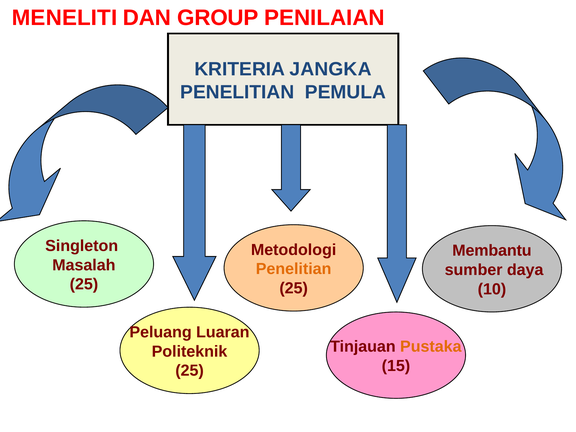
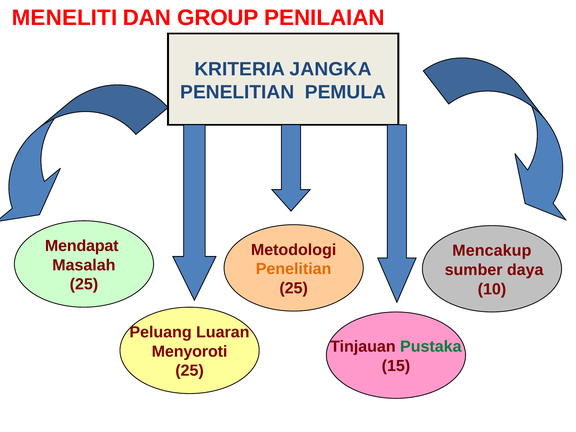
Singleton: Singleton -> Mendapat (82, 246)
Membantu: Membantu -> Mencakup (492, 251)
Pustaka colour: orange -> green (431, 347)
Politeknik: Politeknik -> Menyoroti (190, 351)
